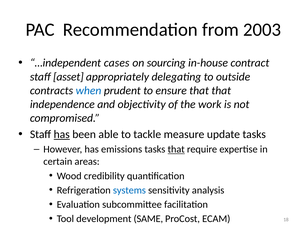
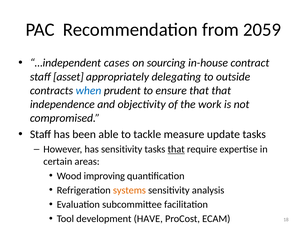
2003: 2003 -> 2059 (262, 30)
has underline: present -> none (62, 135)
has emissions: emissions -> sensitivity (122, 150)
credibility: credibility -> improving (104, 176)
systems colour: blue -> orange (129, 190)
SAME: SAME -> HAVE (148, 219)
